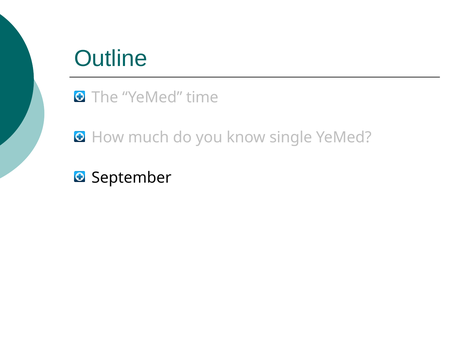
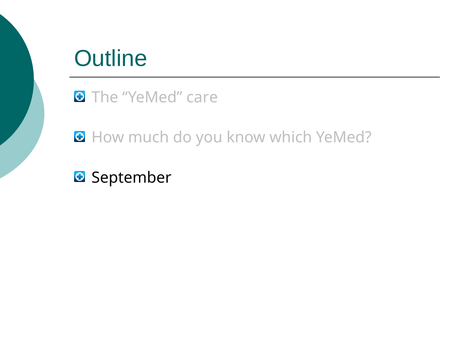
time: time -> care (202, 98)
single: single -> which (291, 138)
